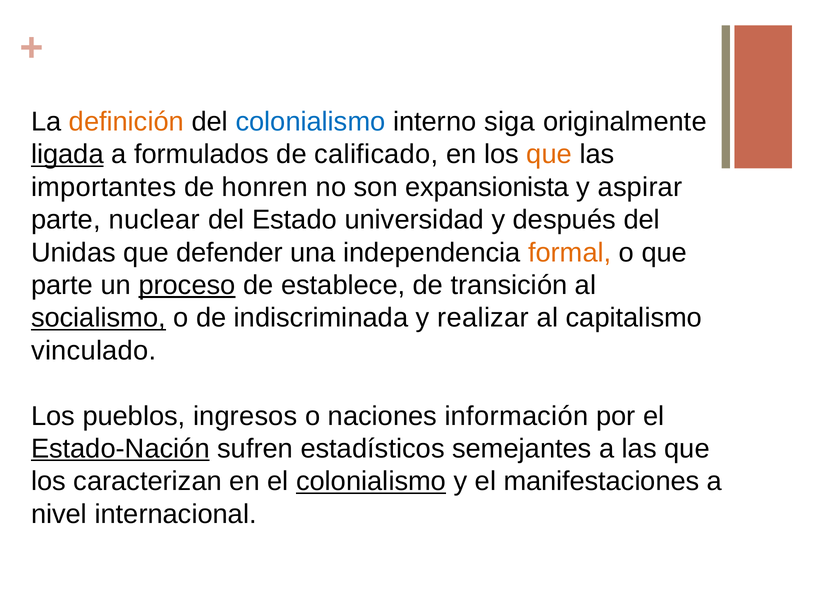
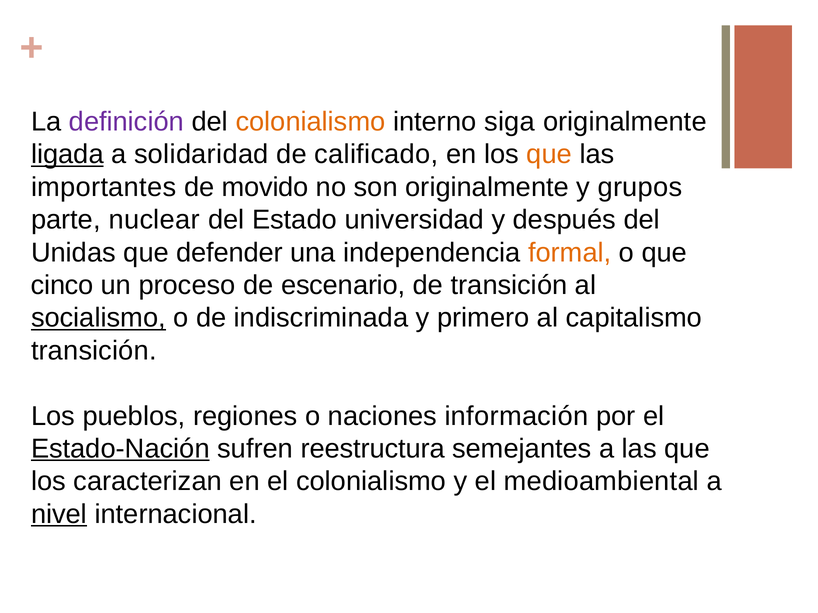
definición colour: orange -> purple (126, 122)
colonialismo colour: blue -> orange (311, 122)
formulados: formulados -> solidaridad (201, 155)
honren: honren -> movido (265, 187)
son expansionista: expansionista -> originalmente (487, 187)
aspirar: aspirar -> grupos (640, 187)
parte: parte -> cinco (62, 285)
proceso underline: present -> none (187, 285)
establece: establece -> escenario (343, 285)
realizar: realizar -> primero (483, 318)
vinculado: vinculado -> transición (94, 351)
ingresos: ingresos -> regiones (245, 416)
estadísticos: estadísticos -> reestructura (373, 449)
colonialismo underline: present -> none (371, 482)
manifestaciones: manifestaciones -> medioambiental (601, 482)
nivel underline: none -> present (59, 515)
